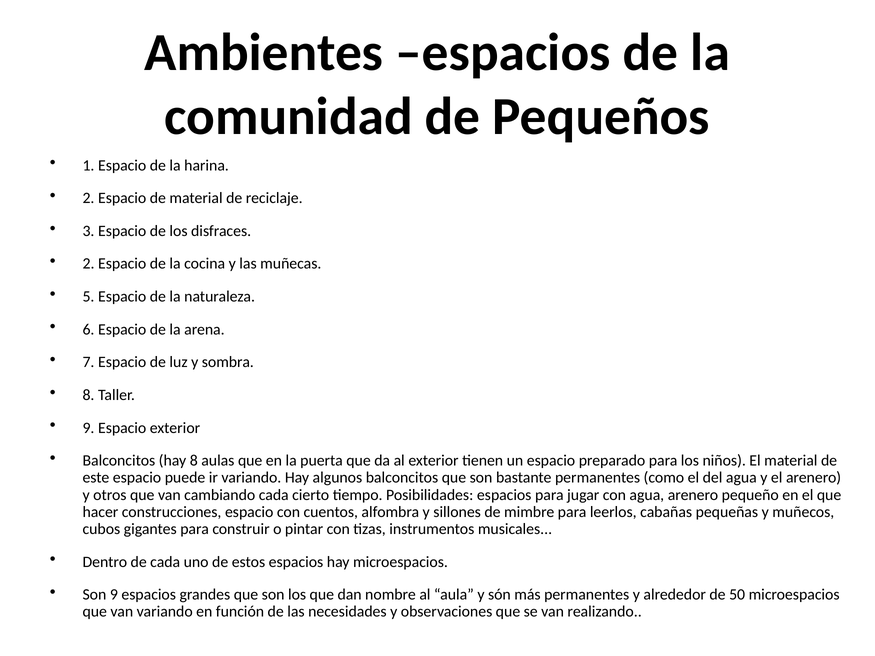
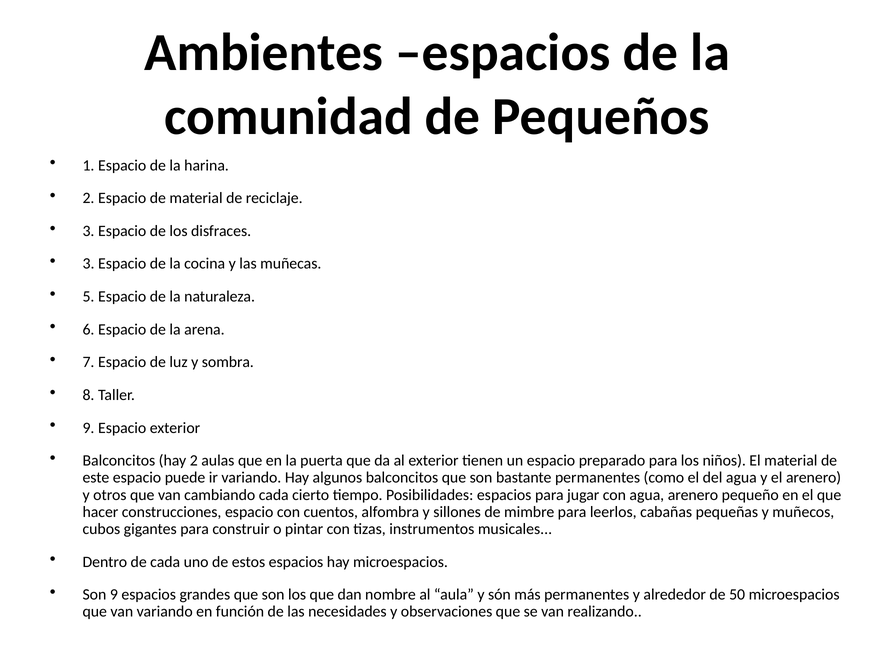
2: 2 -> 3 (89, 264)
hay 8: 8 -> 2 (194, 461)
